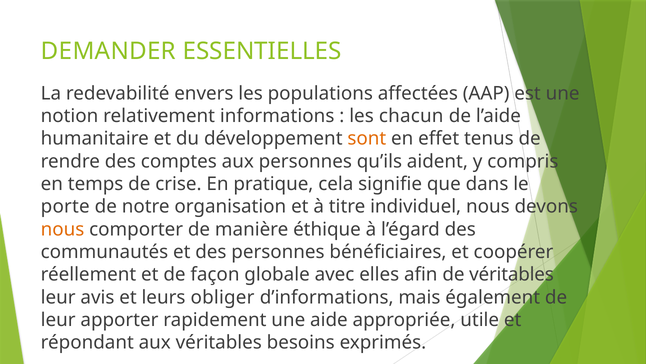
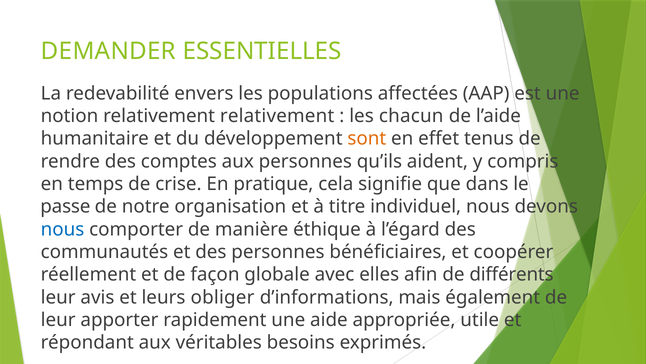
relativement informations: informations -> relativement (277, 116)
porte: porte -> passe (65, 206)
nous colour: orange -> blue (63, 229)
de véritables: véritables -> différents (511, 274)
